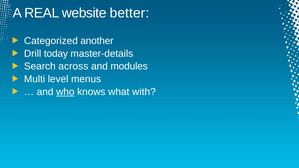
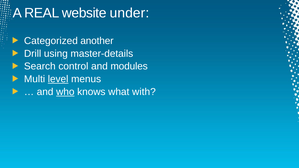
better: better -> under (129, 13)
today: today -> using (56, 54)
across: across -> control (73, 66)
level underline: none -> present (58, 79)
